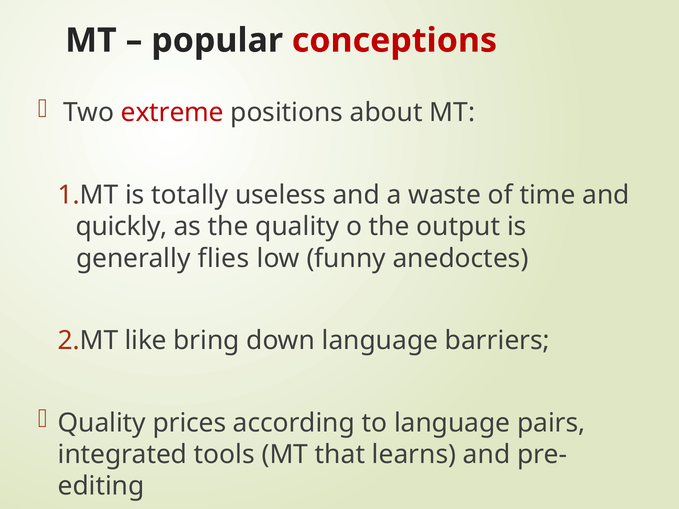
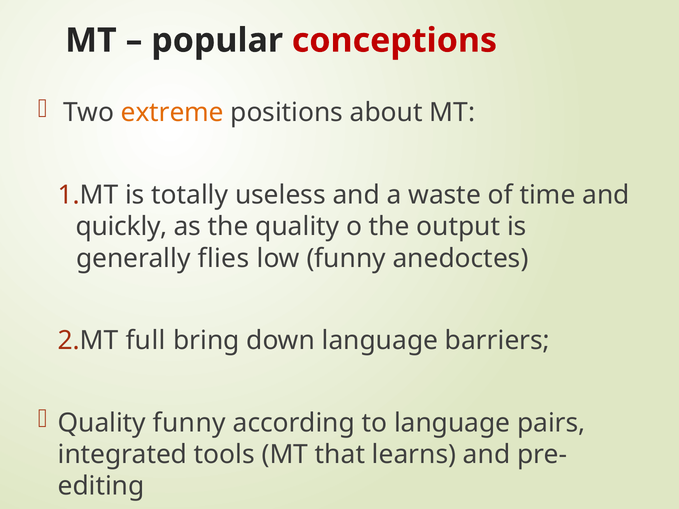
extreme colour: red -> orange (172, 113)
like: like -> full (146, 341)
Quality prices: prices -> funny (189, 423)
